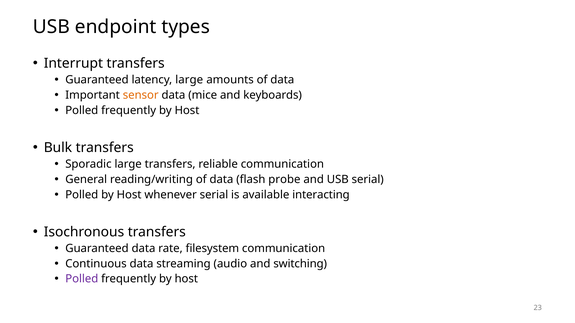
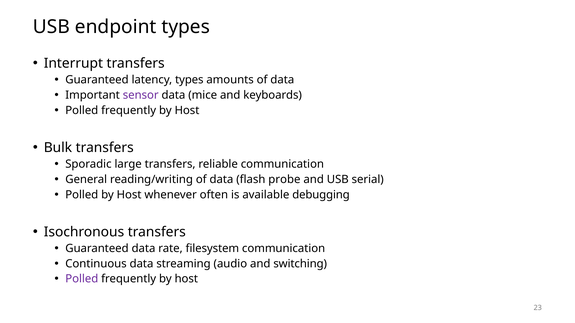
latency large: large -> types (189, 80)
sensor colour: orange -> purple (141, 95)
whenever serial: serial -> often (214, 195)
interacting: interacting -> debugging (321, 195)
